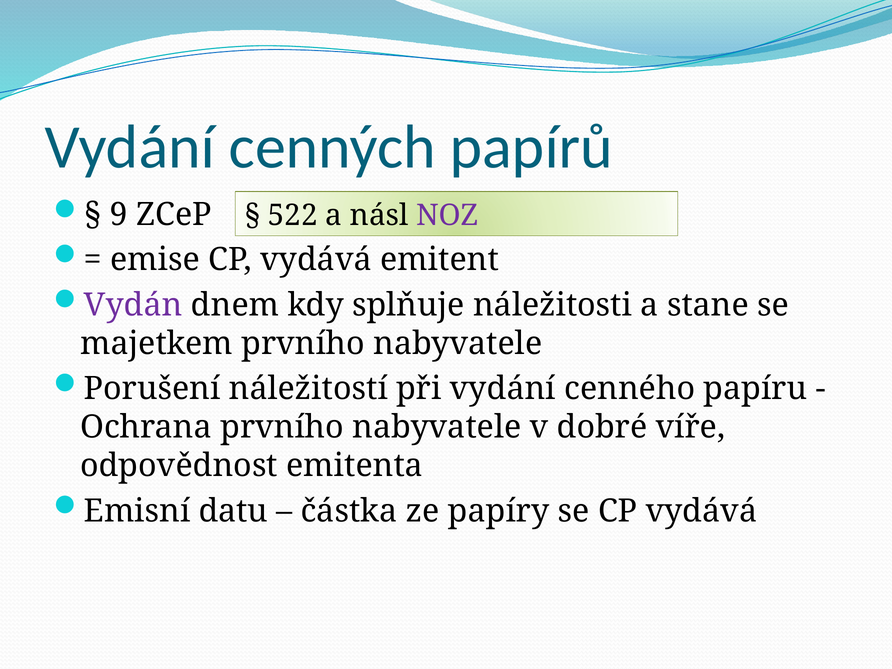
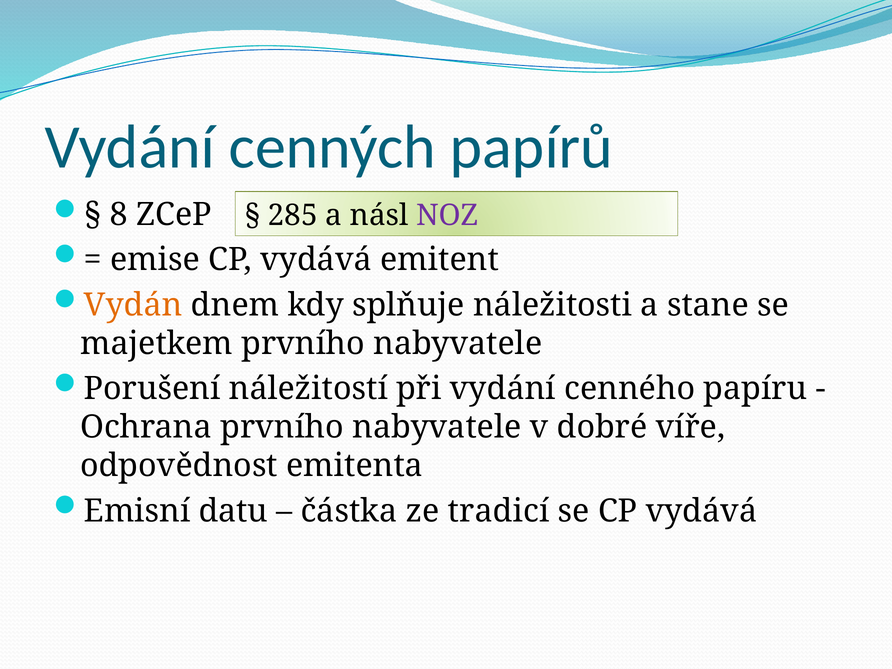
9: 9 -> 8 (119, 215)
522: 522 -> 285 (293, 216)
Vydán colour: purple -> orange (133, 305)
papíry: papíry -> tradicí (499, 511)
